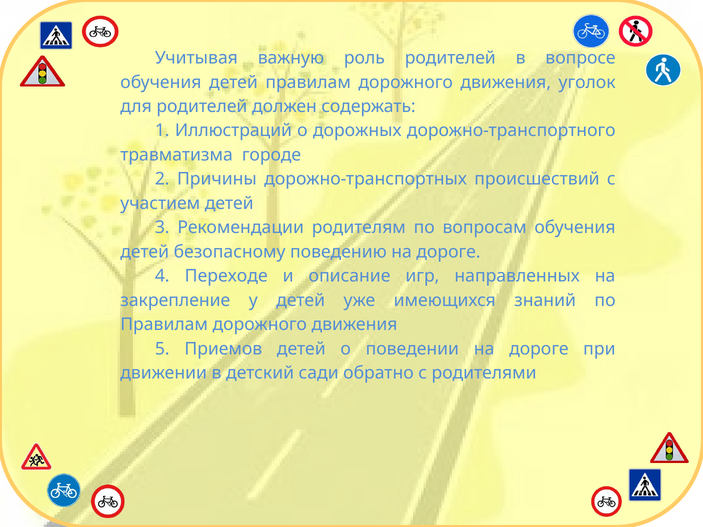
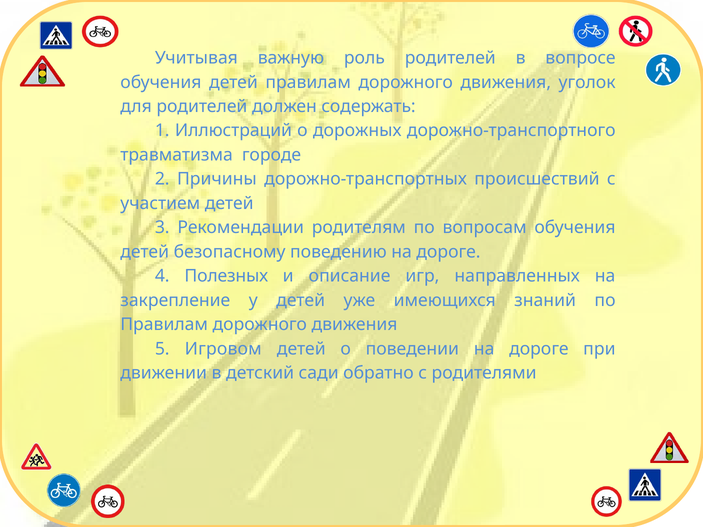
Переходе: Переходе -> Полезных (226, 276)
Приемов: Приемов -> Игровом (223, 349)
